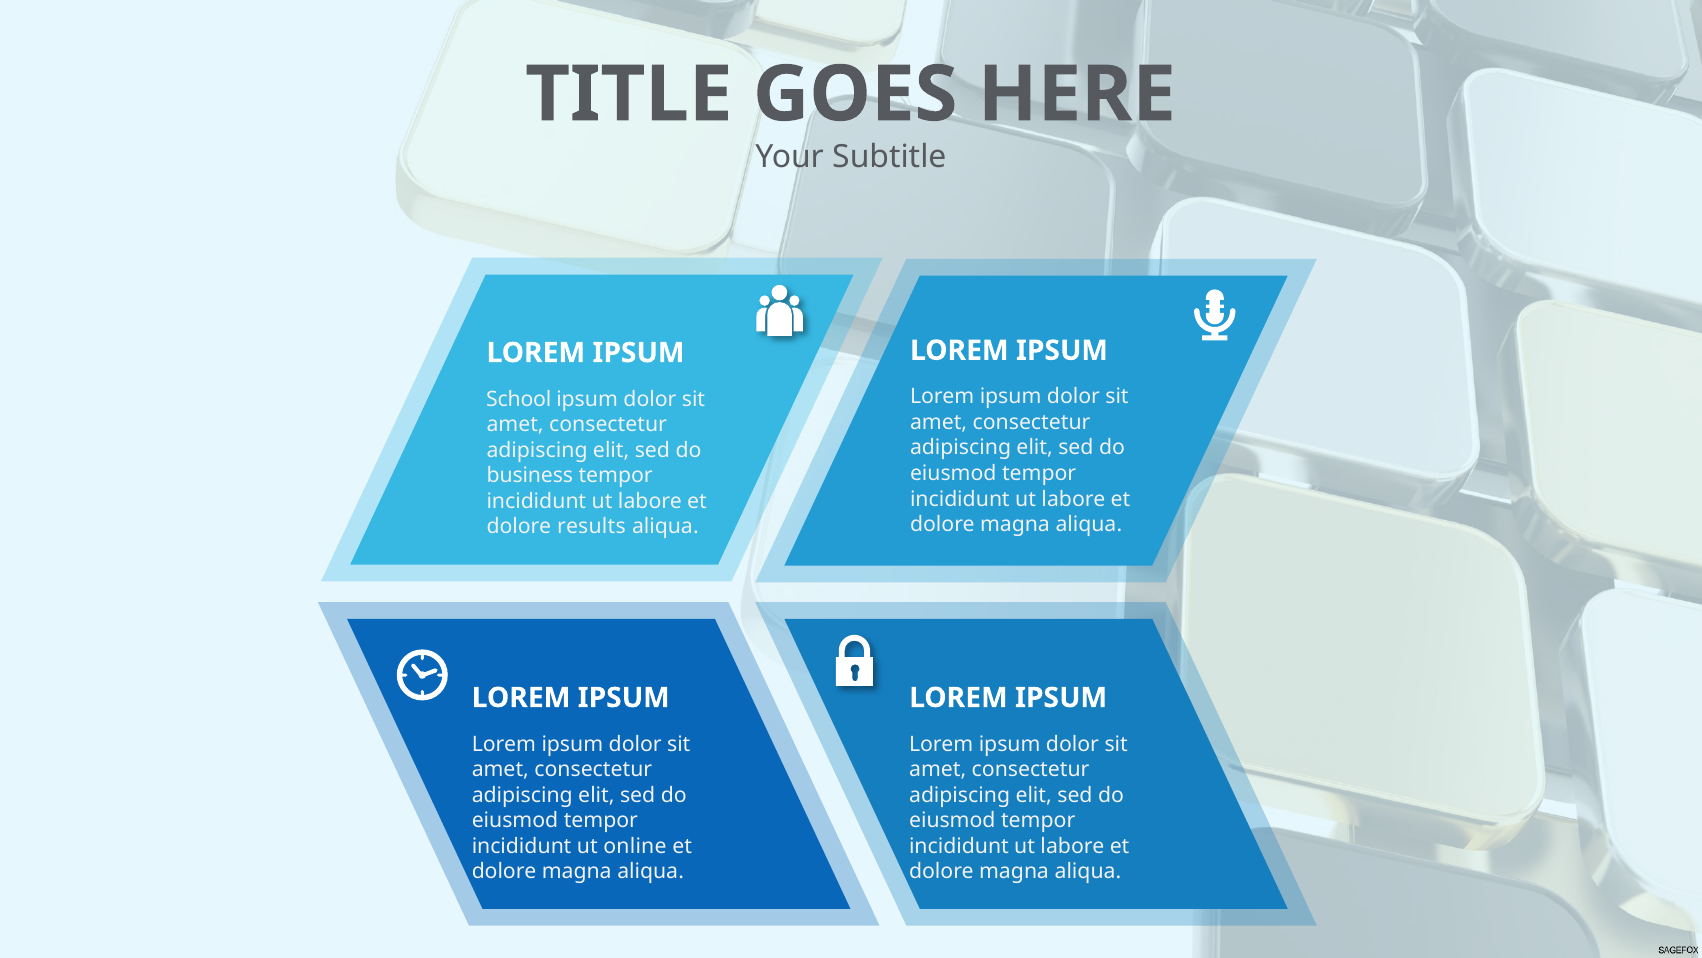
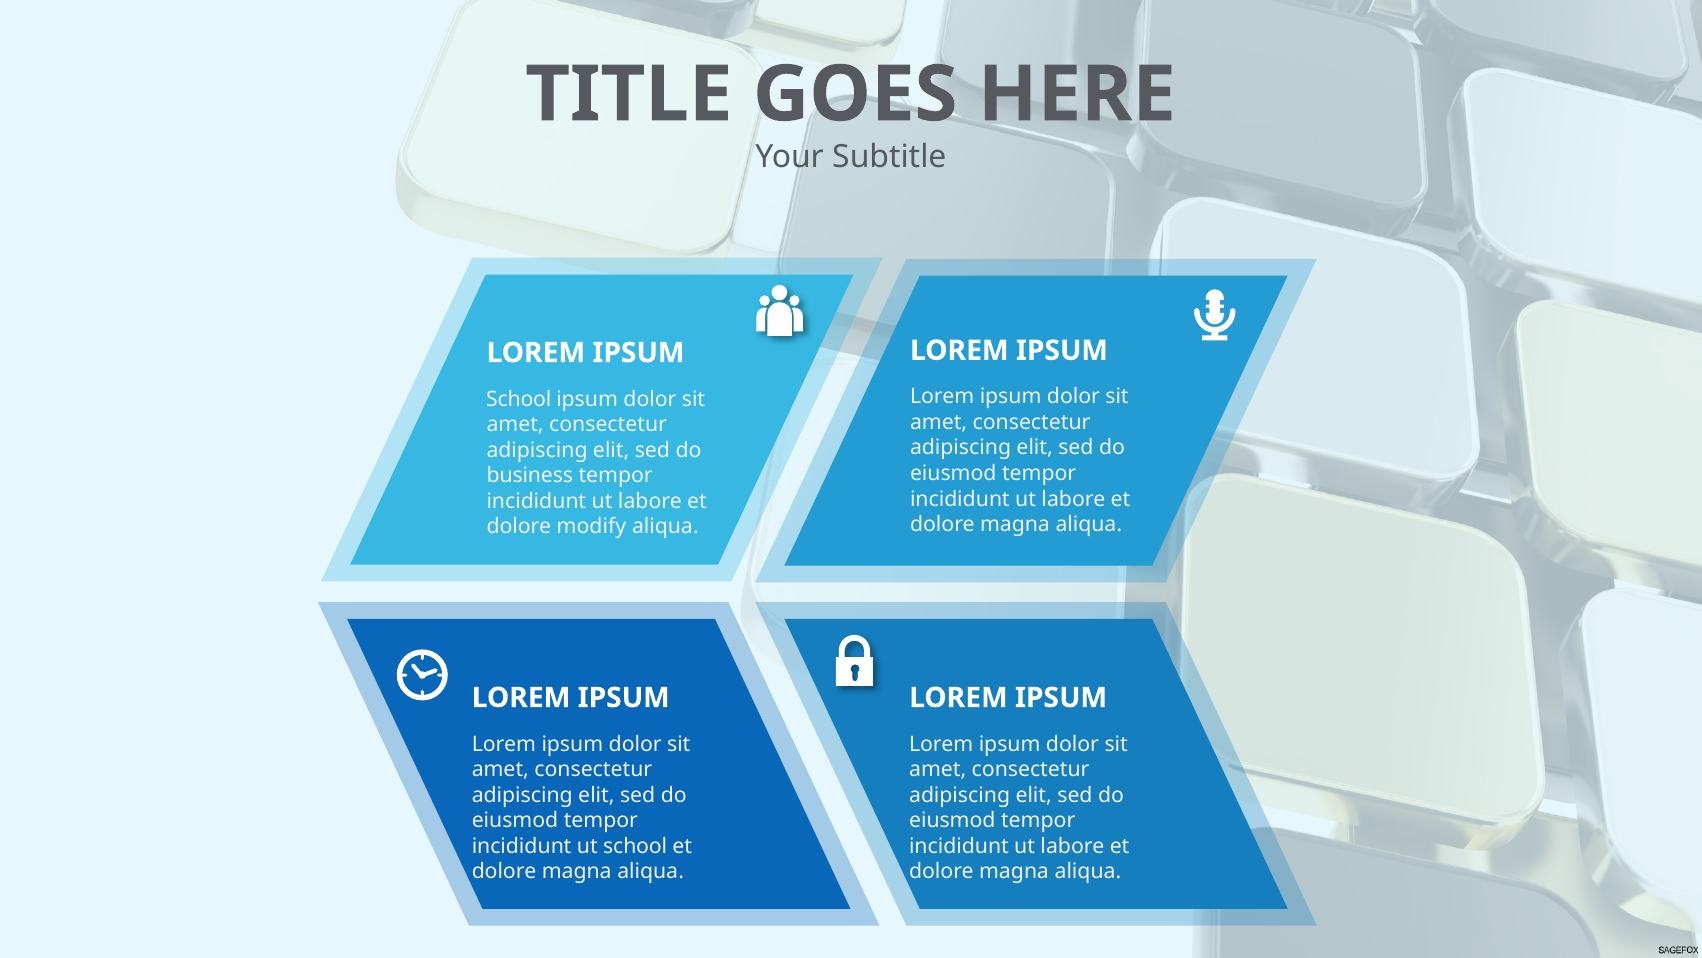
results: results -> modify (591, 527)
ut online: online -> school (635, 846)
